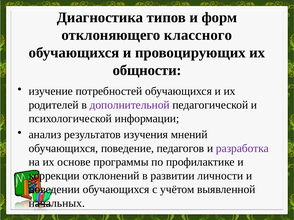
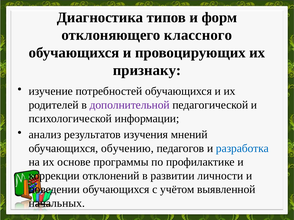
общности: общности -> признаку (147, 70)
поведение: поведение -> обучению (127, 149)
разработка colour: purple -> blue (242, 149)
